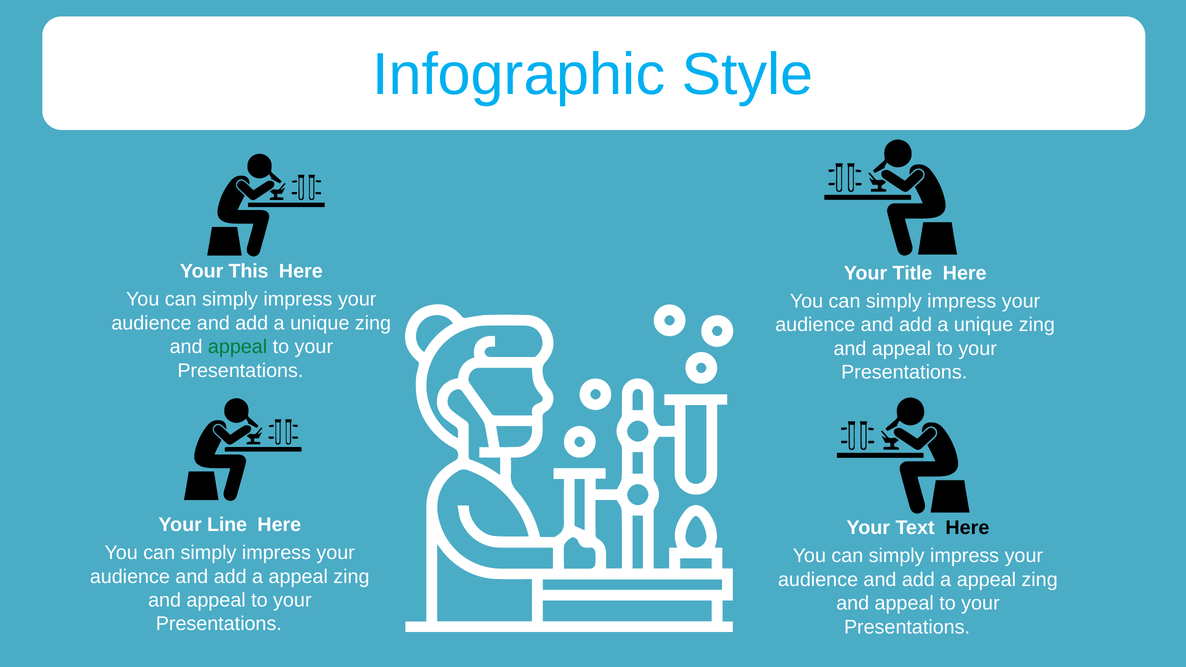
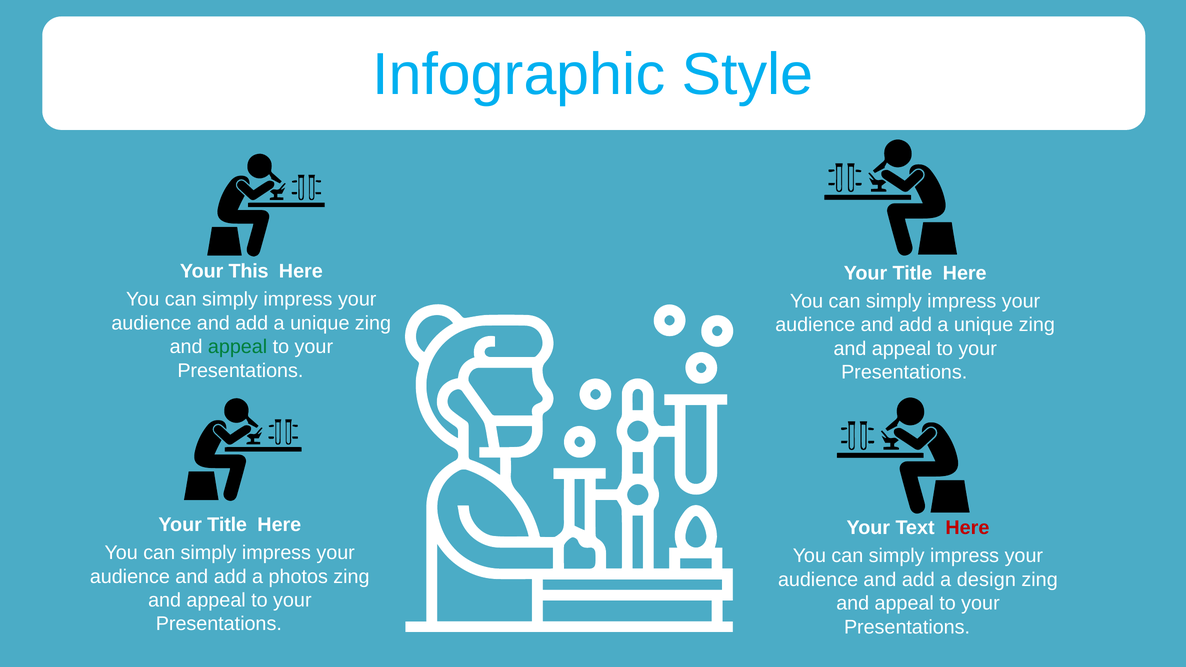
Line: Line -> Title (227, 525)
Here colour: black -> red (967, 528)
appeal: appeal -> photos (298, 577)
appeal: appeal -> design (986, 580)
